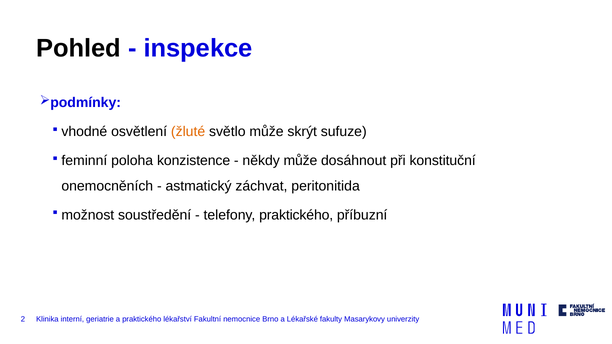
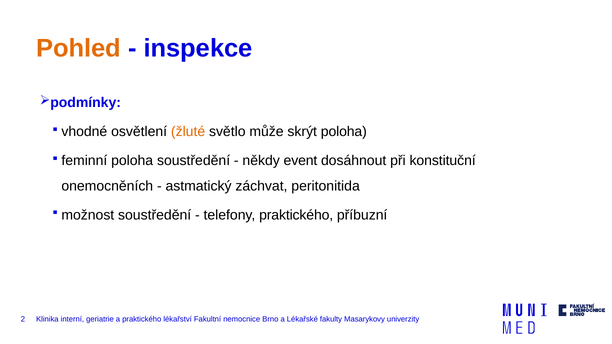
Pohled colour: black -> orange (79, 48)
skrýt sufuze: sufuze -> poloha (344, 132)
poloha konzistence: konzistence -> soustředění (194, 161)
někdy může: může -> event (300, 161)
